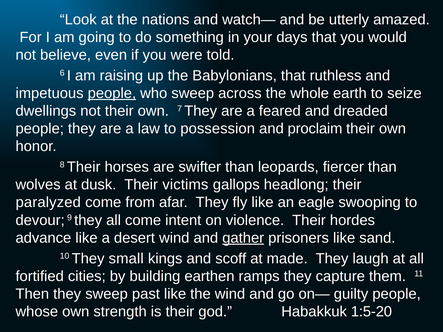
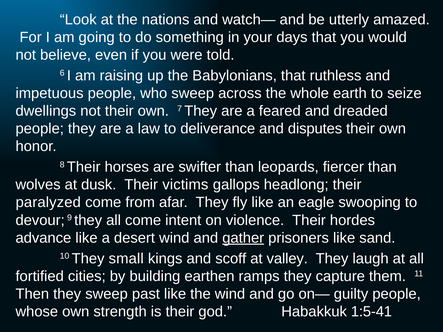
people underline: present -> none (112, 93)
possession: possession -> deliverance (218, 129)
proclaim: proclaim -> disputes (315, 129)
made: made -> valley (287, 259)
1:5-20: 1:5-20 -> 1:5-41 (371, 312)
